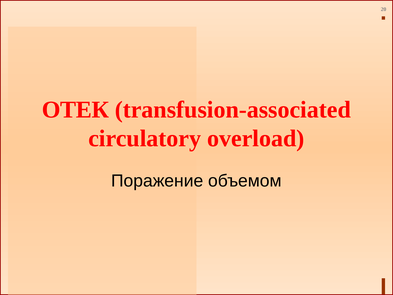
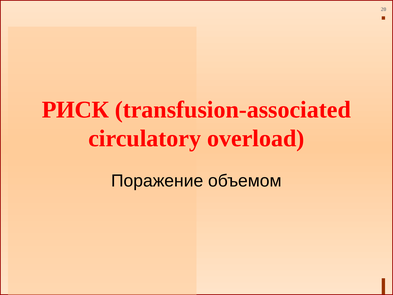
ОТЕК: ОТЕК -> РИСК (75, 110)
